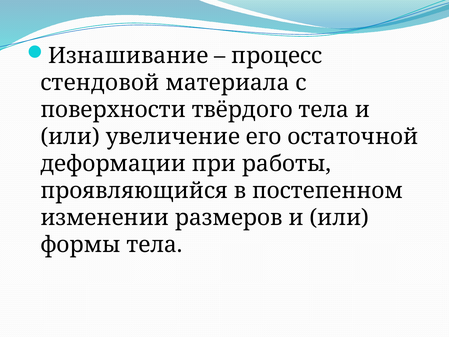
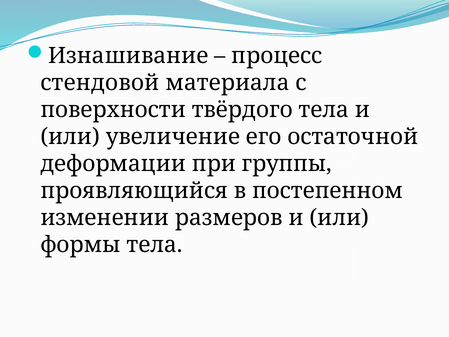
работы: работы -> группы (287, 164)
